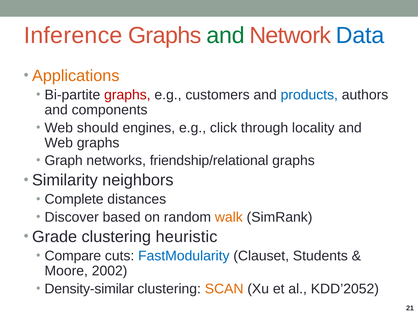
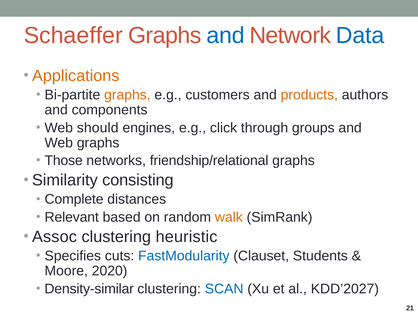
Inference: Inference -> Schaeffer (73, 35)
and colour: green -> blue (226, 35)
graphs colour: red -> orange (127, 95)
products colour: blue -> orange (309, 95)
locality: locality -> groups (313, 128)
Graph: Graph -> Those (64, 160)
neighbors: neighbors -> consisting (138, 180)
Discover: Discover -> Relevant (72, 217)
Grade: Grade -> Assoc (54, 236)
Compare: Compare -> Specifies (73, 255)
2002: 2002 -> 2020 (110, 271)
SCAN colour: orange -> blue (224, 288)
KDD’2052: KDD’2052 -> KDD’2027 (345, 288)
